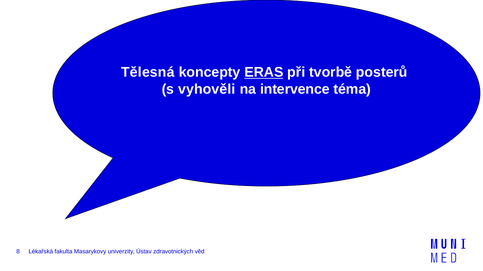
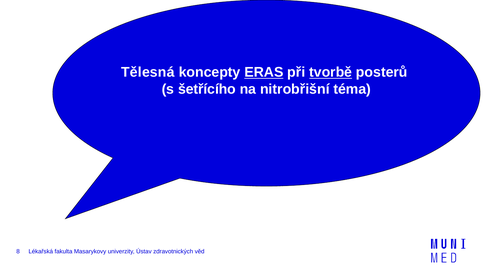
tvorbě underline: none -> present (331, 72)
vyhověli: vyhověli -> šetřícího (207, 89)
intervence: intervence -> nitrobřišní (295, 89)
